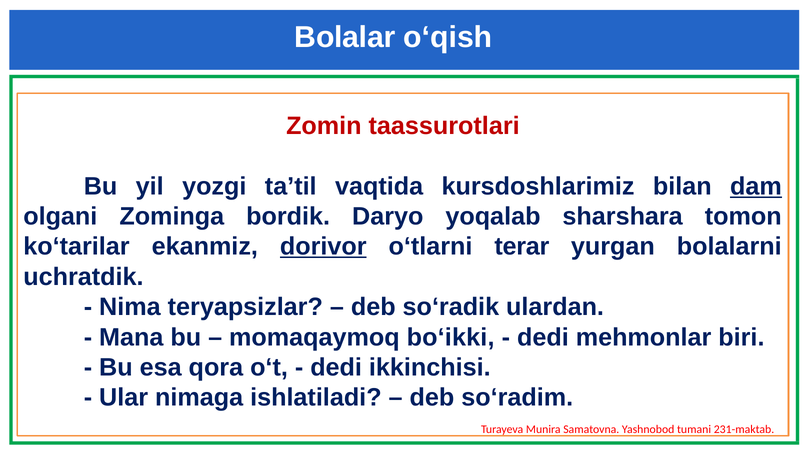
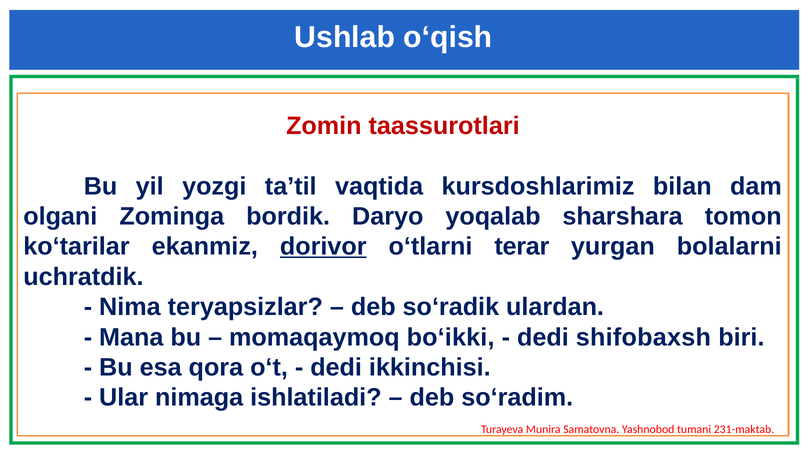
Bolalar: Bolalar -> Ushlab (345, 37)
dam underline: present -> none (756, 186)
mehmonlar: mehmonlar -> shifobaxsh (643, 338)
